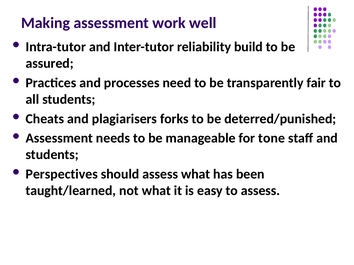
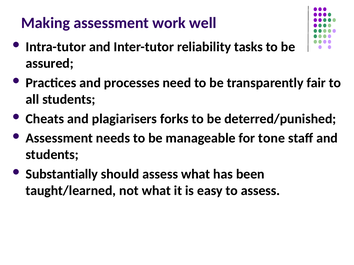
build: build -> tasks (248, 47)
Perspectives: Perspectives -> Substantially (62, 174)
